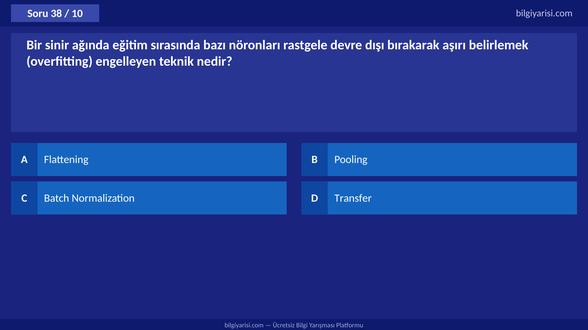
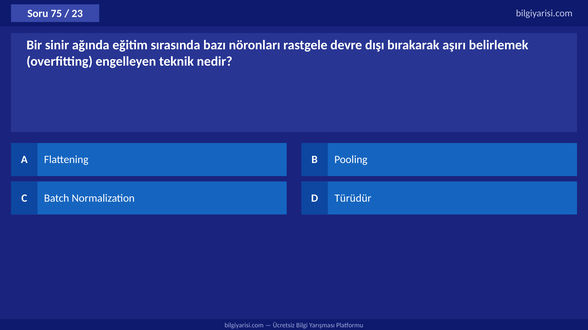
38: 38 -> 75 (56, 13)
10: 10 -> 23 (77, 13)
Transfer: Transfer -> Türüdür (353, 199)
